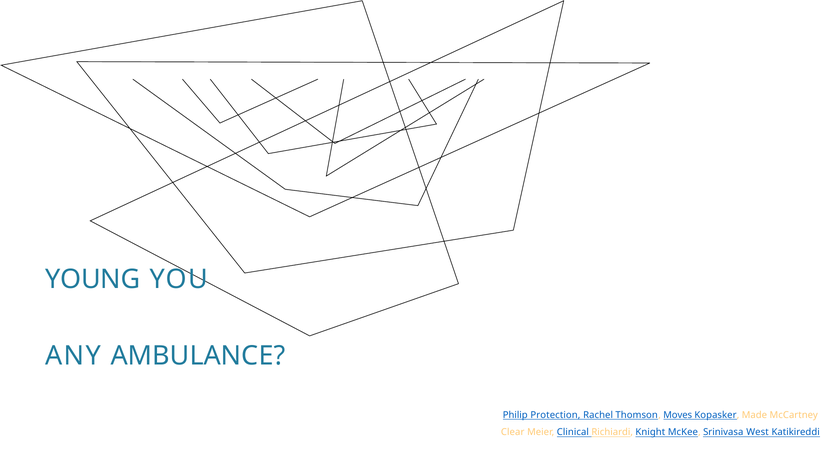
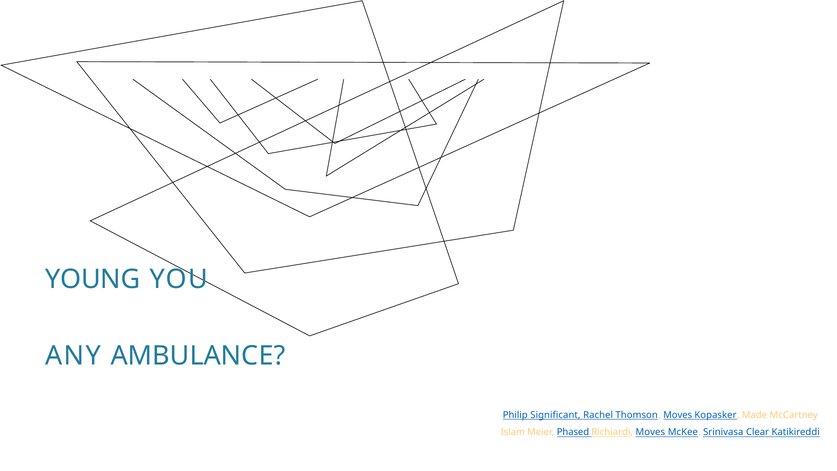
Protection: Protection -> Significant (555, 415)
Clear: Clear -> Islam (513, 432)
Clinical: Clinical -> Phased (573, 432)
Richiardi Knight: Knight -> Moves (650, 432)
West: West -> Clear (758, 432)
